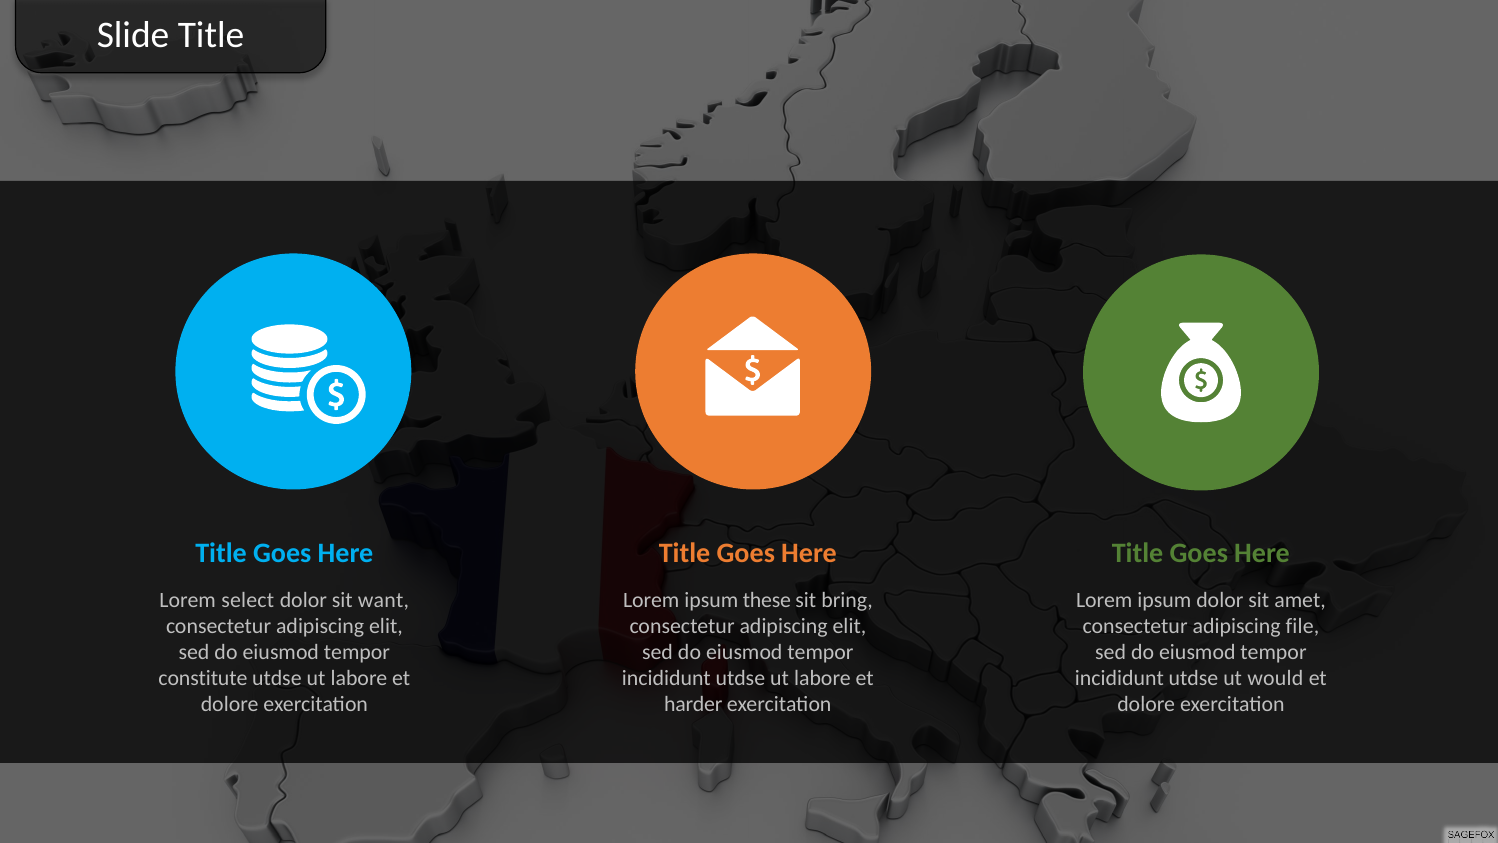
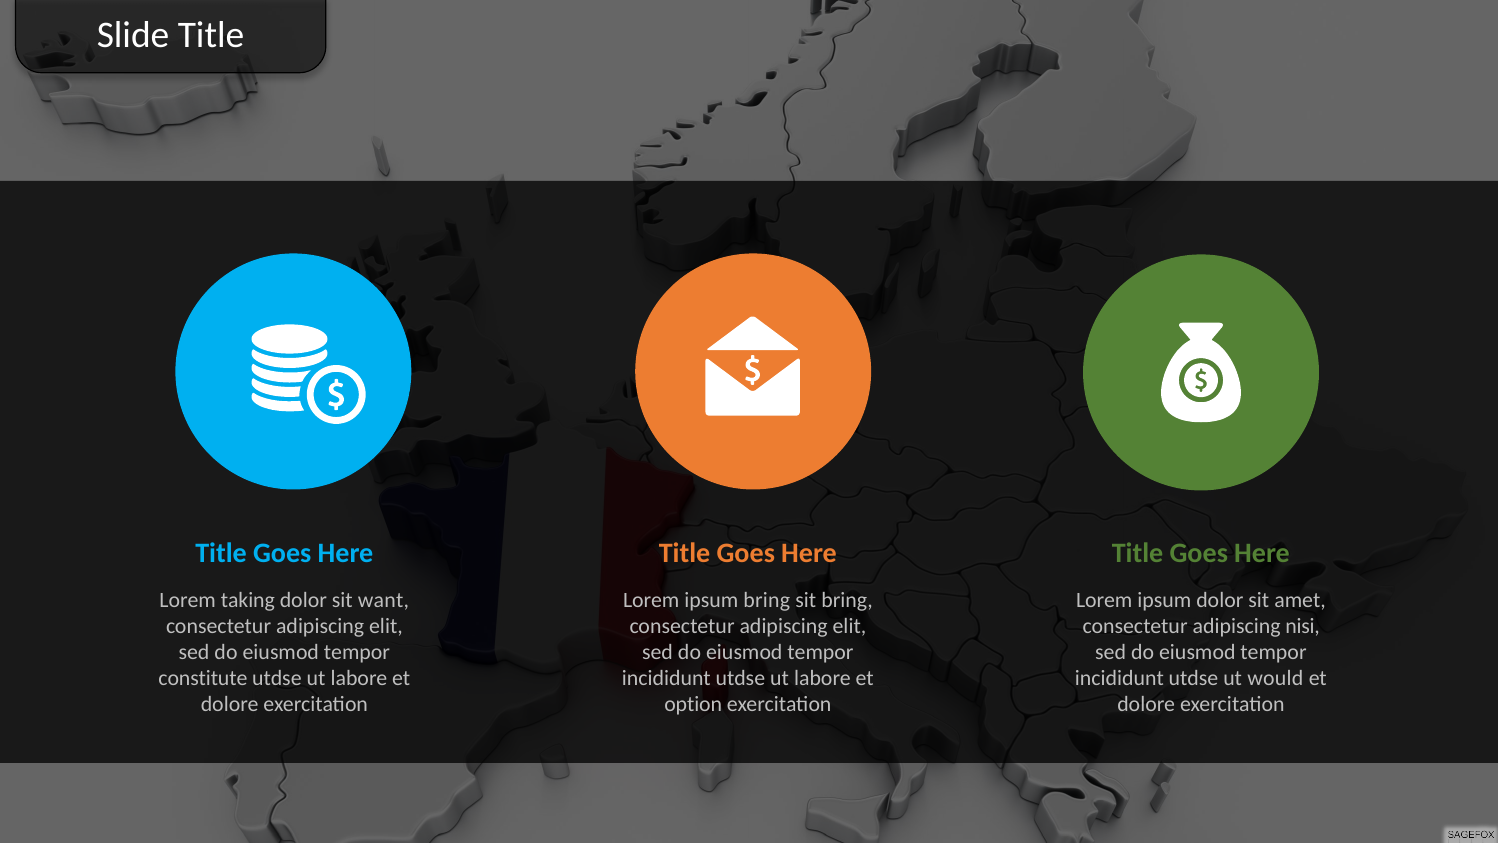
select: select -> taking (248, 600)
ipsum these: these -> bring (767, 600)
file: file -> nisi (1303, 626)
harder: harder -> option (693, 704)
